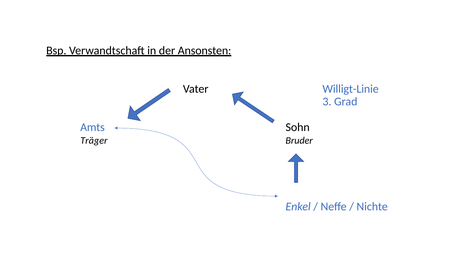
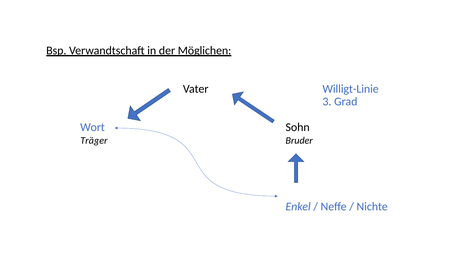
Ansonsten: Ansonsten -> Möglichen (205, 51)
Amts: Amts -> Wort (92, 128)
